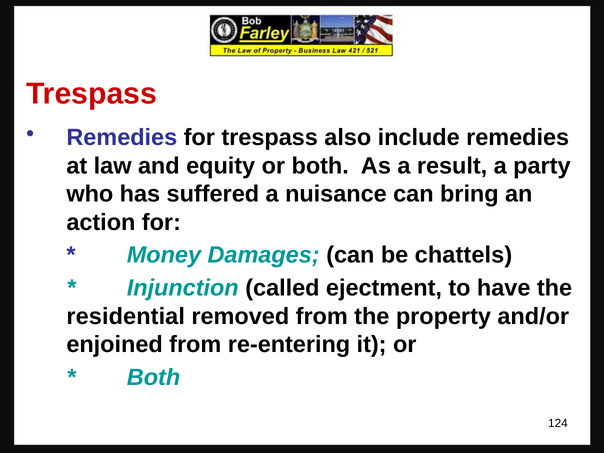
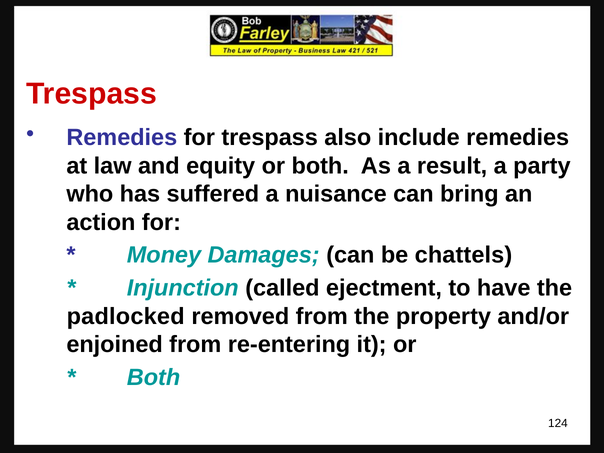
residential: residential -> padlocked (126, 316)
